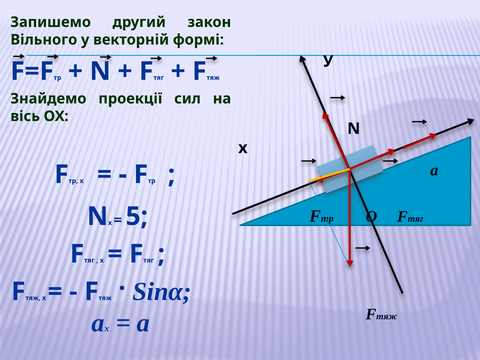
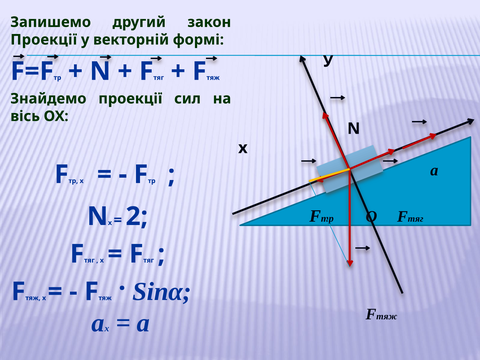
Вільного: Вільного -> Проекції (44, 40)
5: 5 -> 2 (137, 216)
